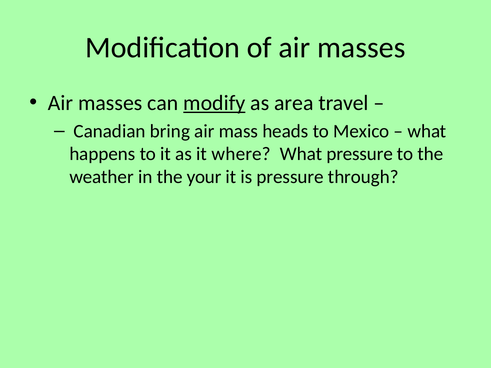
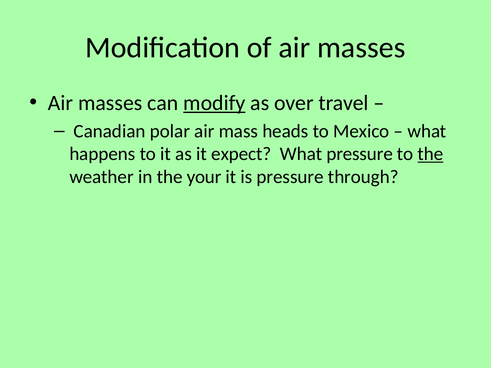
area: area -> over (294, 103)
bring: bring -> polar (170, 131)
where: where -> expect (241, 154)
the underline: none -> present (430, 154)
